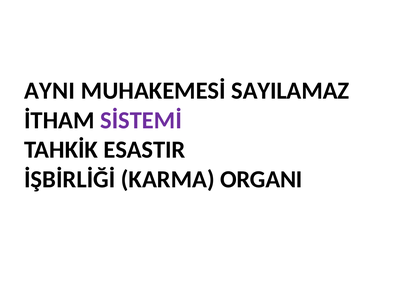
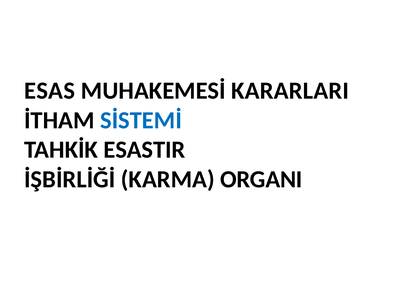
AYNI: AYNI -> ESAS (50, 91)
SAYILAMAZ: SAYILAMAZ -> KARARLARI (290, 91)
SİSTEMİ colour: purple -> blue (141, 120)
